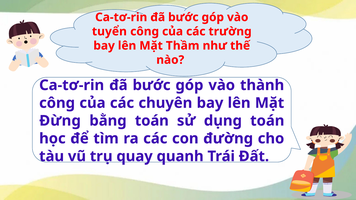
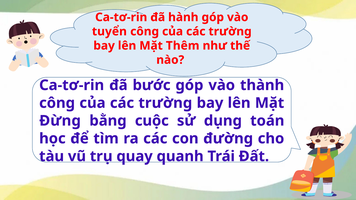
bước: bước -> hành (183, 17)
Thầm: Thầm -> Thêm (183, 46)
chuyên: chuyên -> trường (165, 103)
bằng toán: toán -> cuộc (152, 121)
